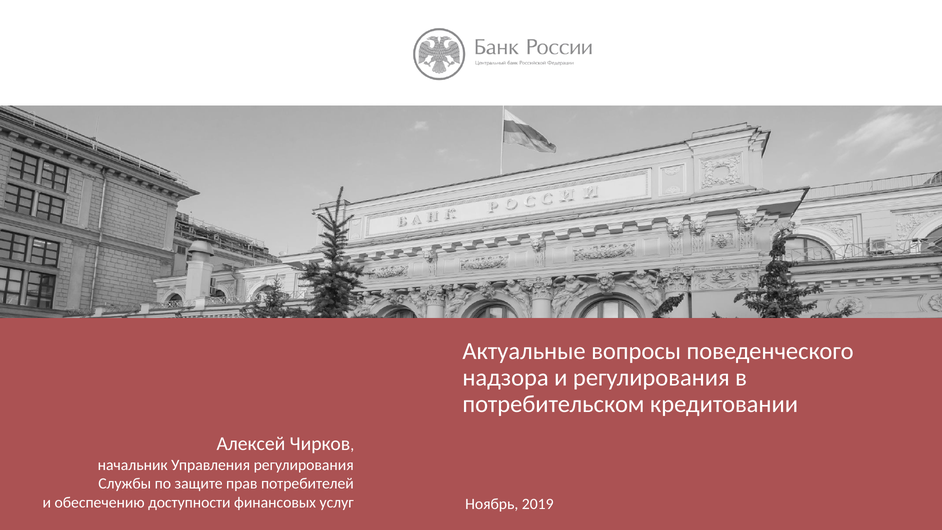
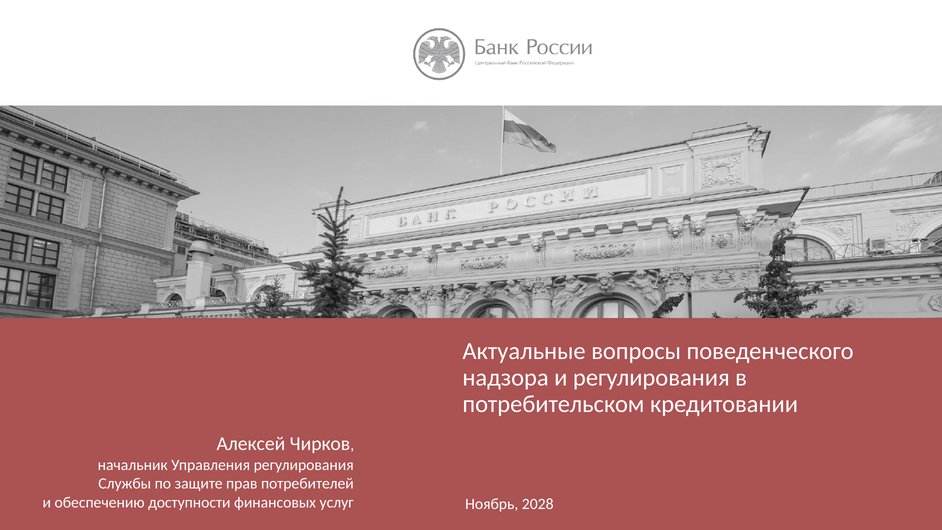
2019: 2019 -> 2028 (538, 504)
